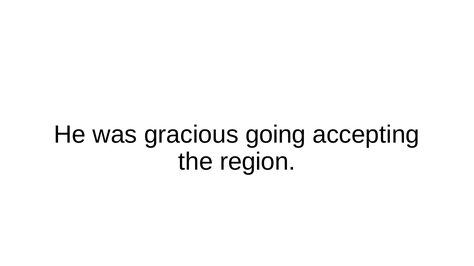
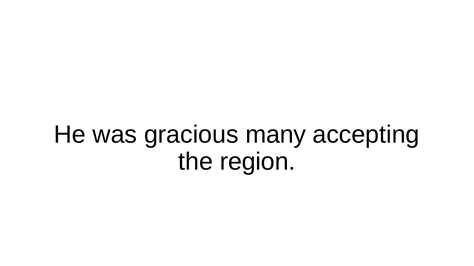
going: going -> many (276, 135)
